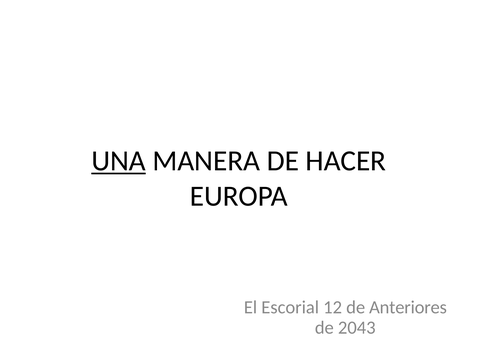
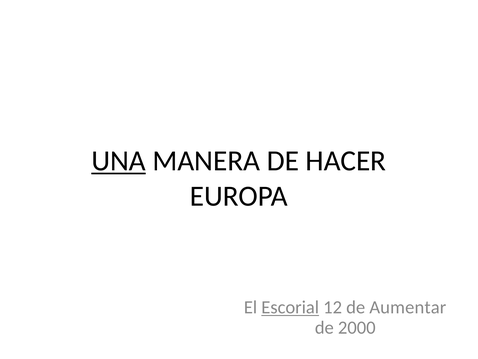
Escorial underline: none -> present (290, 307)
Anteriores: Anteriores -> Aumentar (408, 307)
2043: 2043 -> 2000 (357, 327)
